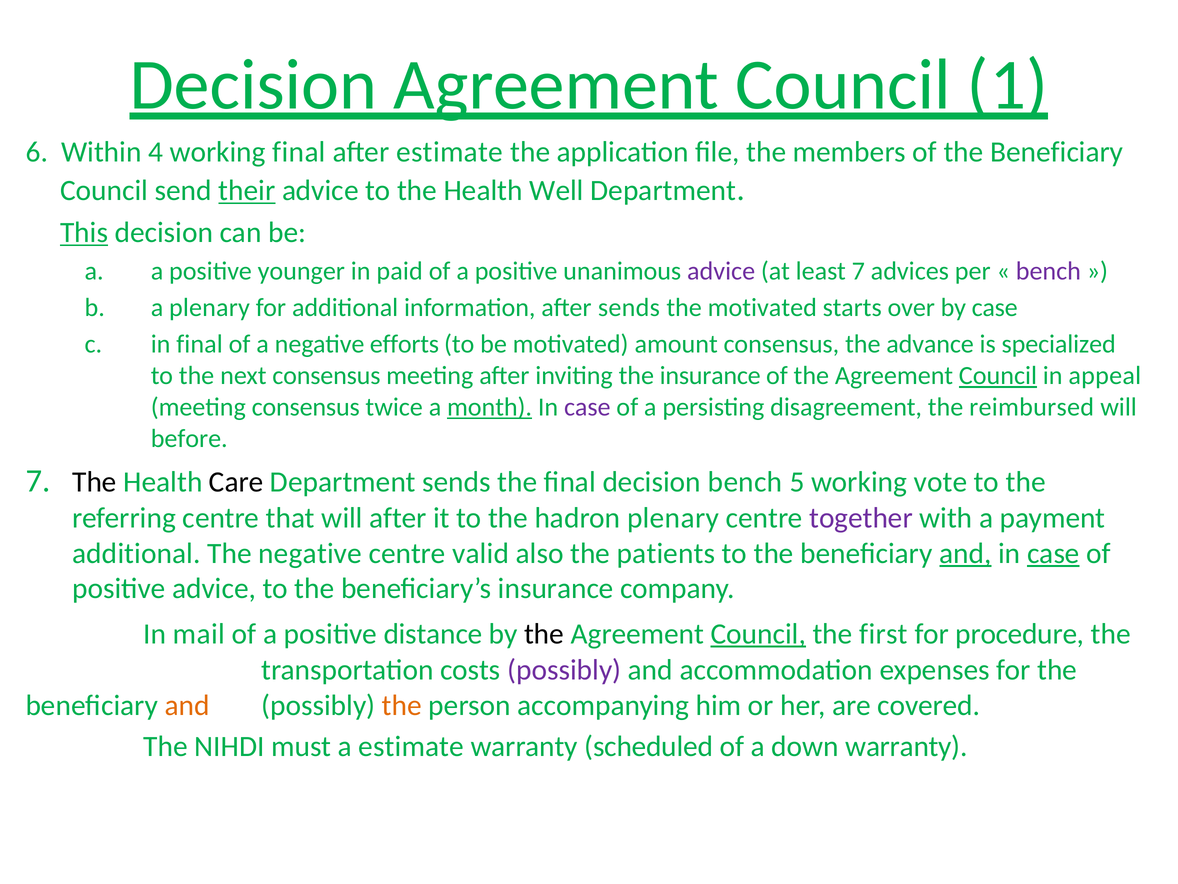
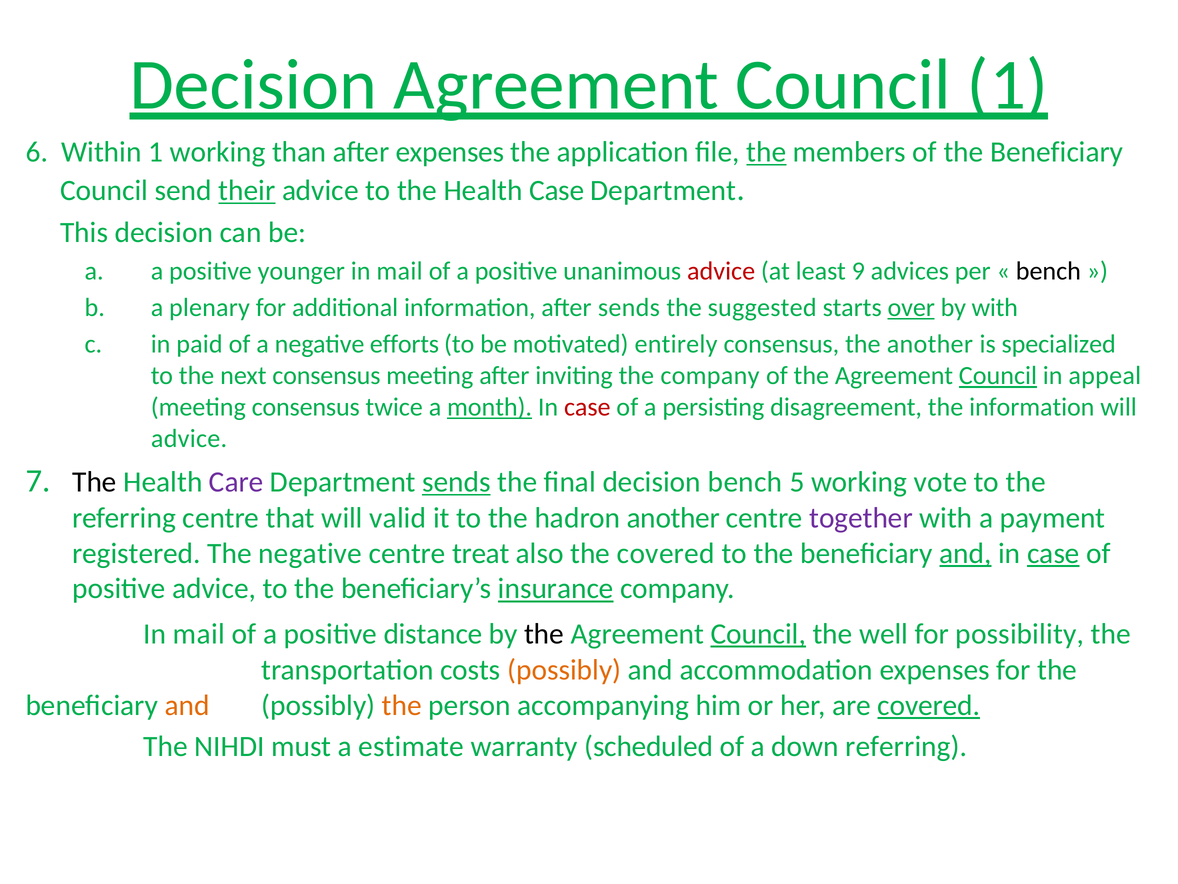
Within 4: 4 -> 1 (156, 152)
working final: final -> than (299, 152)
after estimate: estimate -> expenses (450, 152)
the underline: none -> present (766, 152)
Health Well: Well -> Case (557, 191)
This underline: present -> none (84, 232)
paid: paid -> mail (400, 271)
advice colour: purple -> red (721, 271)
least 7: 7 -> 9 (858, 271)
bench colour: purple -> black (1048, 271)
the motivated: motivated -> suggested (762, 307)
over underline: none -> present (911, 307)
by case: case -> with (995, 307)
in final: final -> paid (199, 344)
amount: amount -> entirely (676, 344)
the advance: advance -> another (930, 344)
the insurance: insurance -> company (710, 376)
case colour: purple -> red (587, 407)
the reimbursed: reimbursed -> information (1032, 407)
before: before -> advice (189, 438)
Care colour: black -> purple (236, 482)
sends underline: none -> present (456, 482)
will after: after -> valid (398, 518)
hadron plenary: plenary -> another (673, 518)
additional: additional -> registered (137, 553)
valid: valid -> treat (481, 553)
the patients: patients -> covered (666, 553)
insurance underline: none -> present (556, 588)
first: first -> well (884, 634)
procedure: procedure -> possibility (1020, 634)
possibly colour: purple -> orange (564, 670)
covered underline: none -> present (929, 705)
down warranty: warranty -> referring (906, 746)
